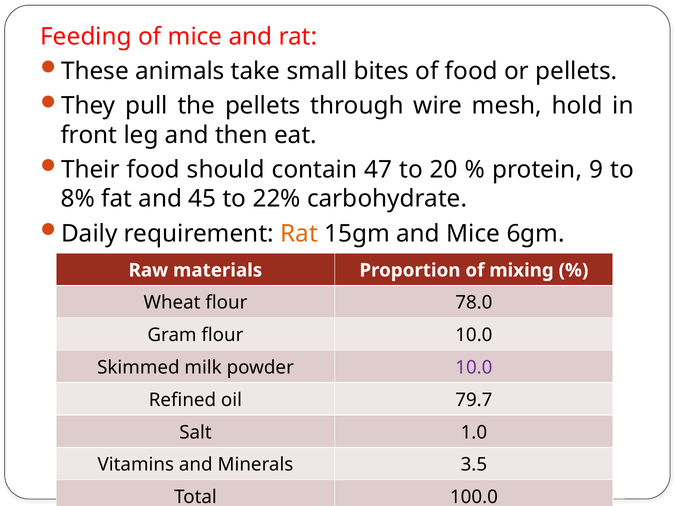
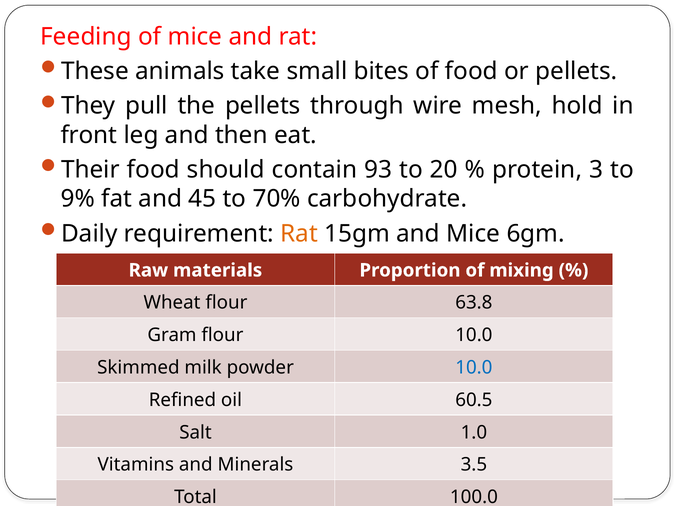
47: 47 -> 93 (378, 170)
9: 9 -> 3 (596, 170)
8%: 8% -> 9% (78, 199)
22%: 22% -> 70% (277, 199)
78.0: 78.0 -> 63.8 (474, 303)
10.0 colour: purple -> blue (474, 368)
79.7: 79.7 -> 60.5 (474, 400)
